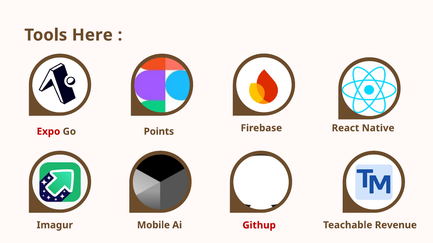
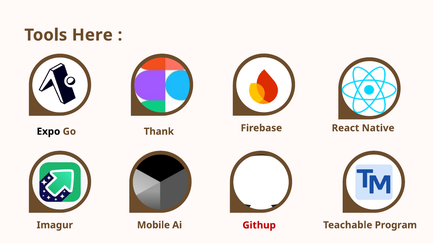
Expo colour: red -> black (48, 132)
Points: Points -> Thank (159, 132)
Revenue: Revenue -> Program (396, 226)
